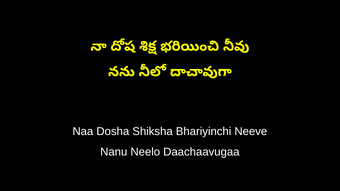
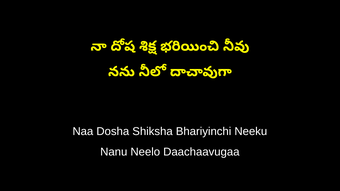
Neeve: Neeve -> Neeku (251, 132)
